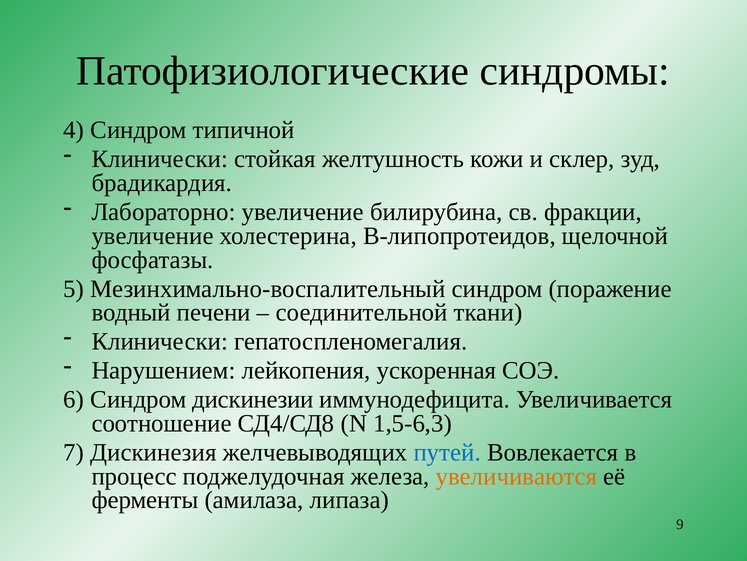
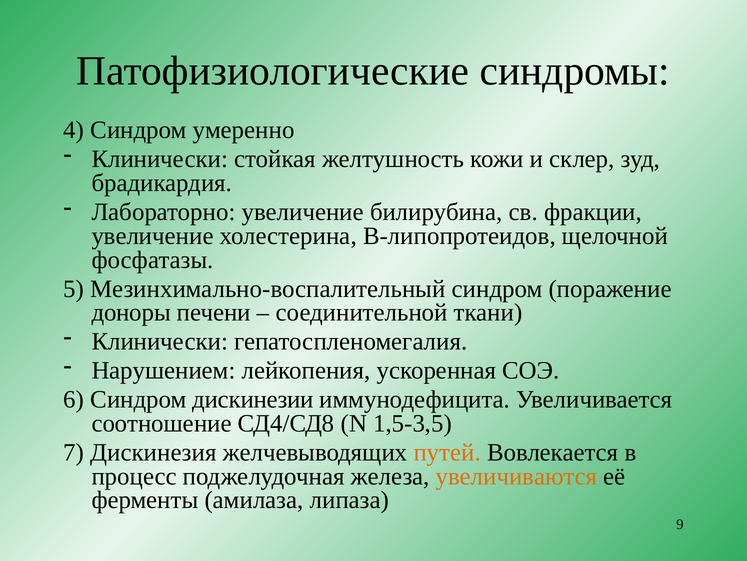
типичной: типичной -> умеренно (244, 130)
водный: водный -> доноры (131, 312)
1,5-6,3: 1,5-6,3 -> 1,5-3,5 (413, 423)
путей colour: blue -> orange (447, 452)
